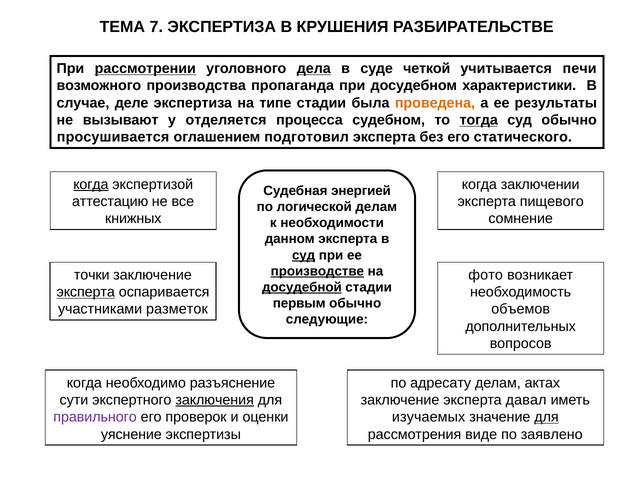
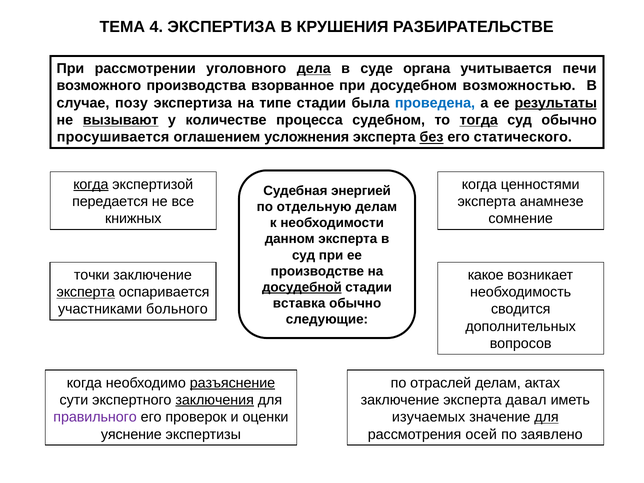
7: 7 -> 4 (156, 27)
рассмотрении underline: present -> none (145, 69)
четкой: четкой -> органа (427, 69)
пропаганда: пропаганда -> взорванное (293, 86)
характеристики: характеристики -> возможностью (519, 86)
деле: деле -> позу (131, 103)
проведена colour: orange -> blue (435, 103)
результаты underline: none -> present (556, 103)
вызывают underline: none -> present (121, 120)
отделяется: отделяется -> количестве (226, 120)
подготовил: подготовил -> усложнения (307, 137)
без underline: none -> present (432, 137)
заключении: заключении -> ценностями (540, 184)
аттестацию: аттестацию -> передается (110, 202)
пищевого: пищевого -> анамнезе (552, 202)
логической: логической -> отдельную (314, 207)
суд underline: present -> none (304, 255)
производстве underline: present -> none (317, 271)
фото: фото -> какое (486, 275)
первым: первым -> вставка (299, 303)
разметок: разметок -> больного (177, 309)
объемов: объемов -> сводится (521, 309)
разъяснение underline: none -> present (232, 383)
адресату: адресату -> отраслей (441, 383)
виде: виде -> осей (481, 434)
